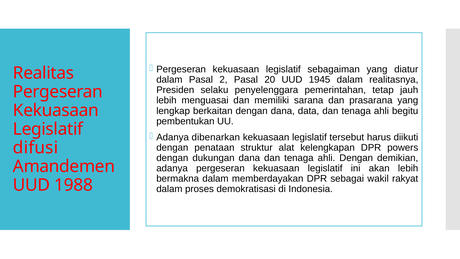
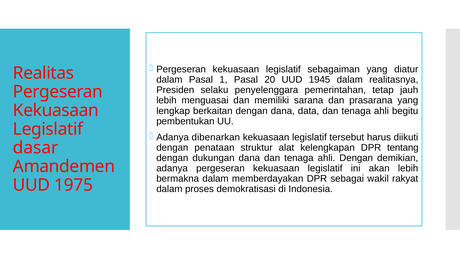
2: 2 -> 1 (223, 80)
difusi: difusi -> dasar (36, 148)
powers: powers -> tentang (403, 148)
1988: 1988 -> 1975 (74, 185)
